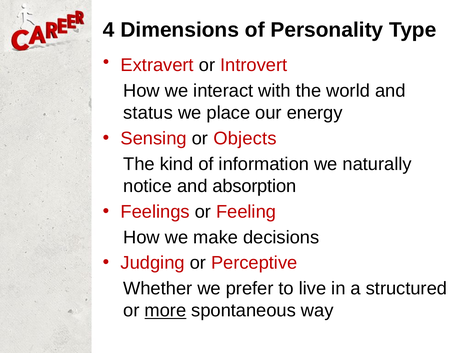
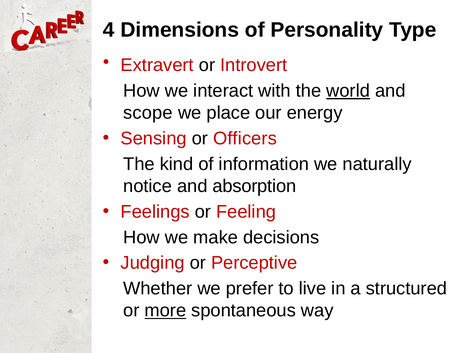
world underline: none -> present (348, 91)
status: status -> scope (148, 113)
Objects: Objects -> Officers (245, 138)
